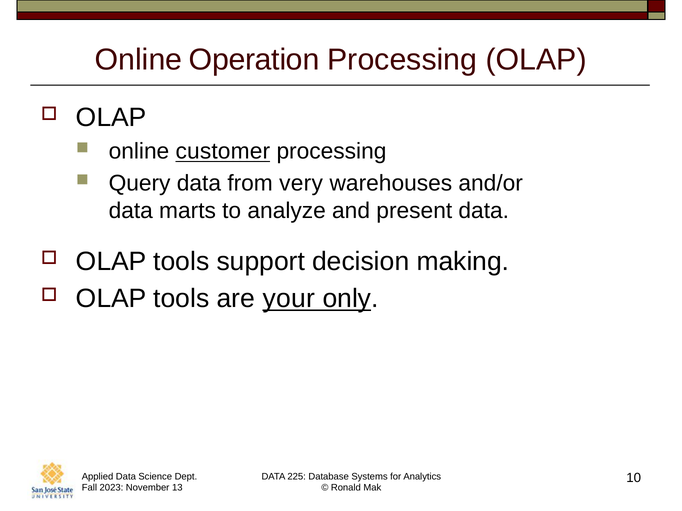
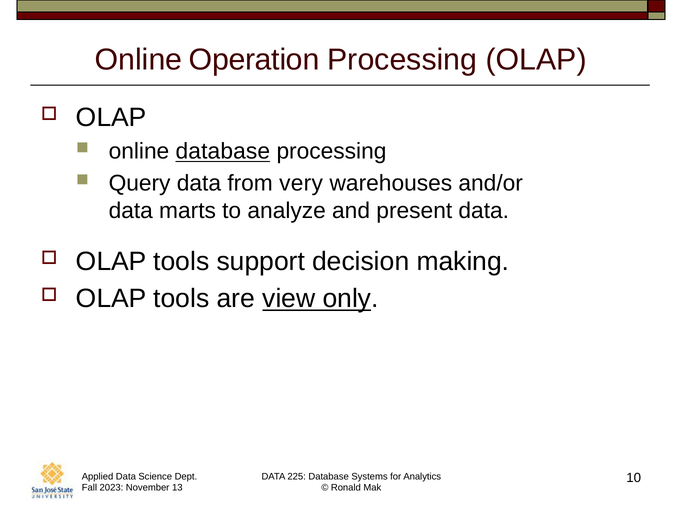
online customer: customer -> database (223, 152)
your: your -> view (289, 299)
